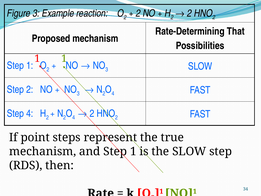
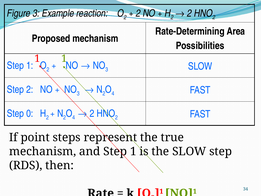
That: That -> Area (236, 31)
Step 4: 4 -> 0 (30, 113)
